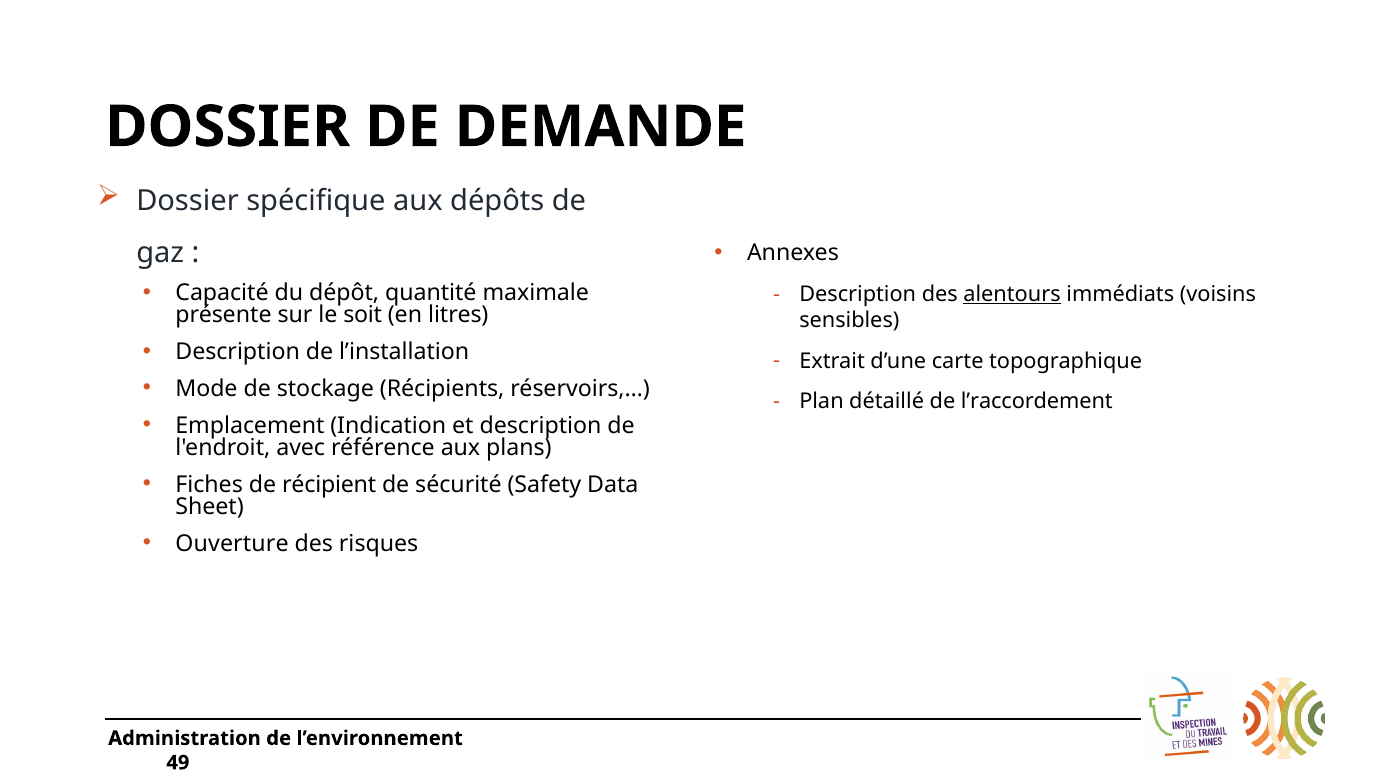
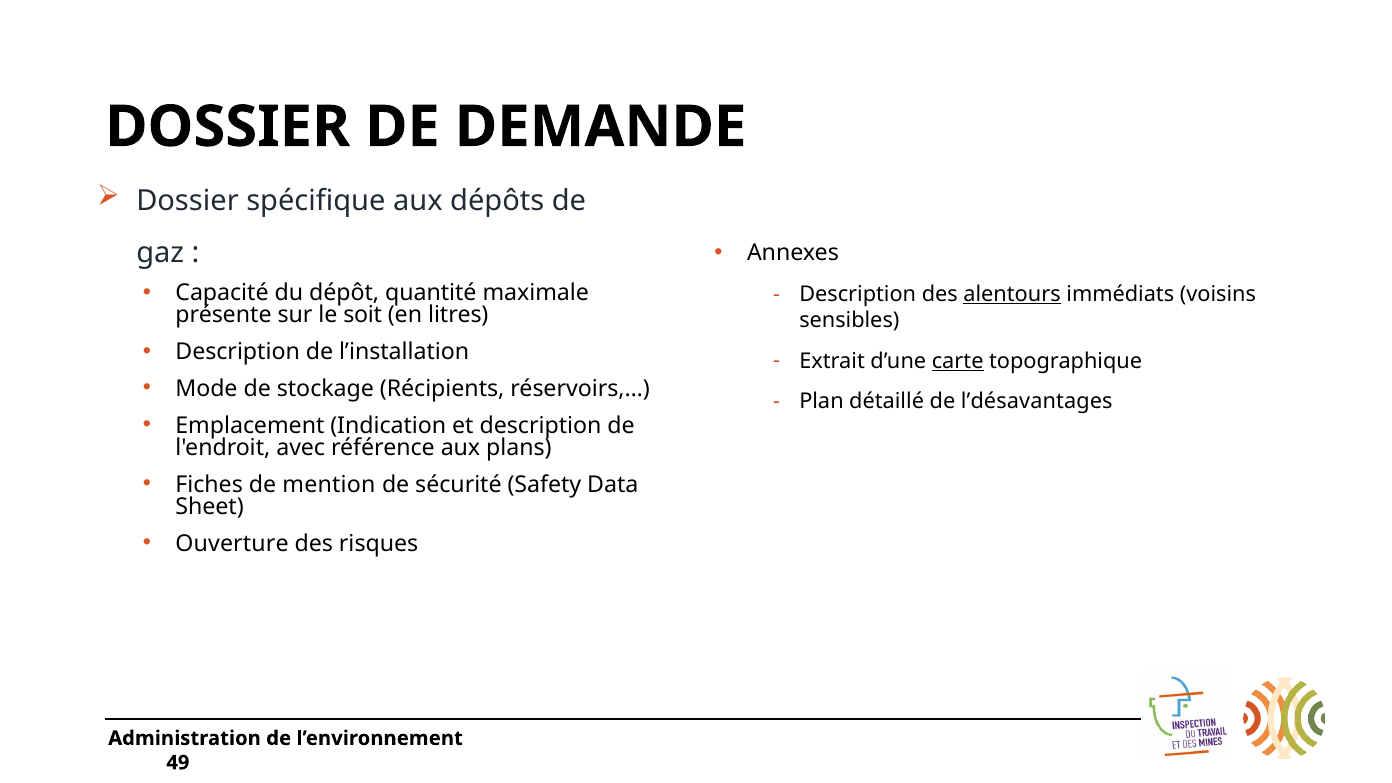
carte underline: none -> present (958, 361)
l’raccordement: l’raccordement -> l’désavantages (1037, 402)
récipient: récipient -> mention (329, 485)
